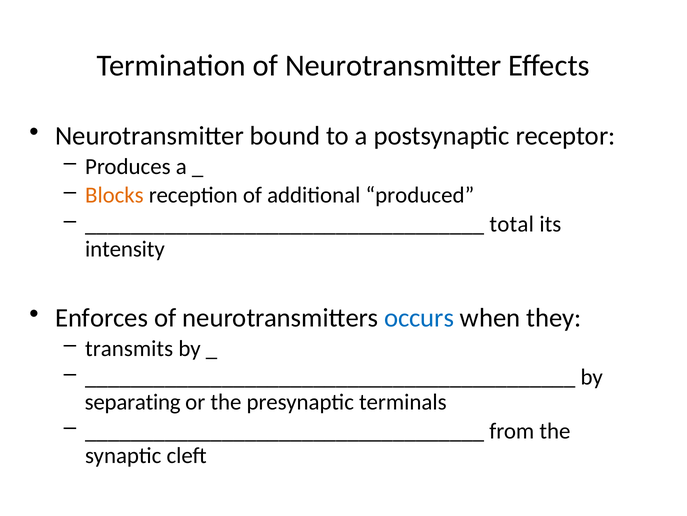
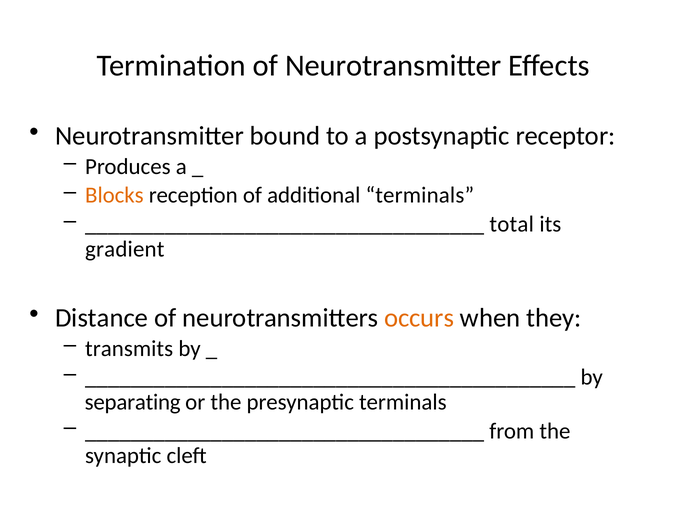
additional produced: produced -> terminals (420, 195)
intensity: intensity -> gradient (125, 249)
Enforces: Enforces -> Distance (102, 318)
occurs colour: blue -> orange (419, 318)
